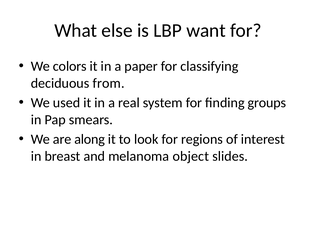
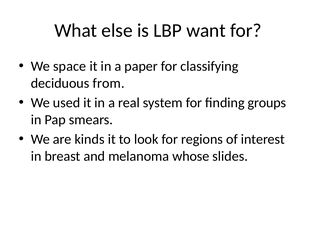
colors: colors -> space (70, 66)
along: along -> kinds (90, 139)
object: object -> whose (191, 156)
